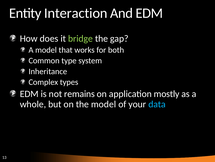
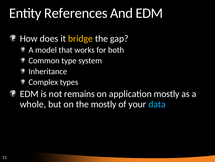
Interaction: Interaction -> References (76, 13)
bridge colour: light green -> yellow (80, 38)
the model: model -> mostly (104, 104)
